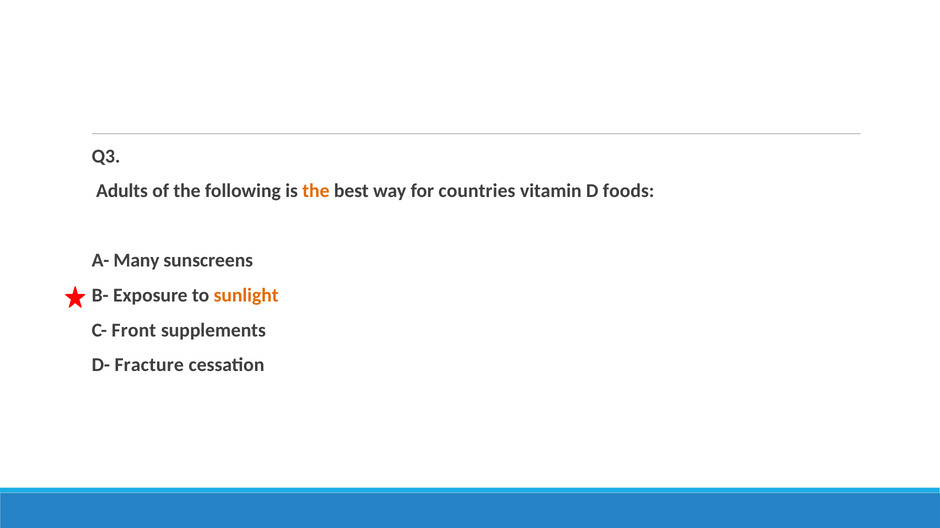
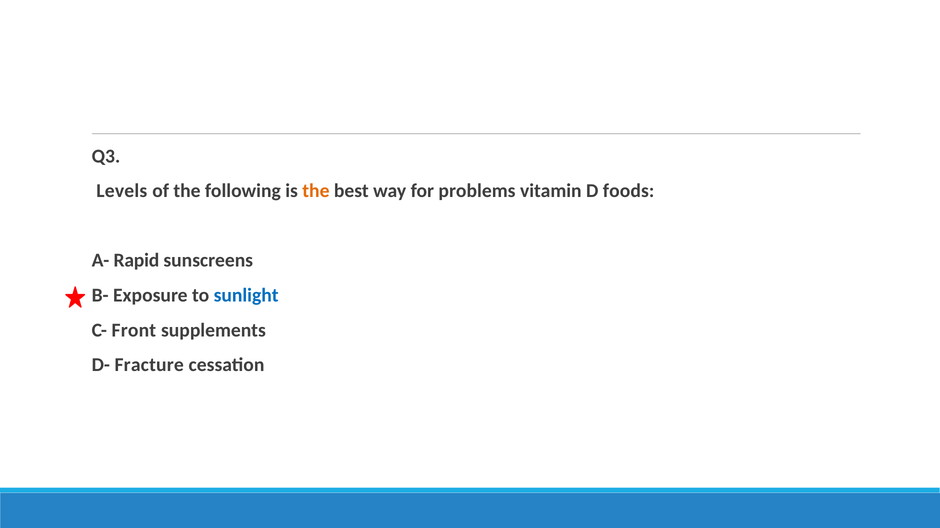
Adults: Adults -> Levels (122, 191)
countries: countries -> problems (477, 191)
Many: Many -> Rapid (136, 261)
sunlight colour: orange -> blue (246, 296)
